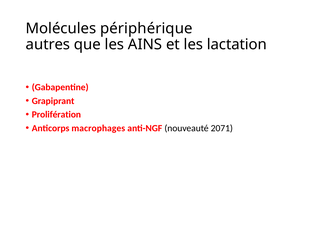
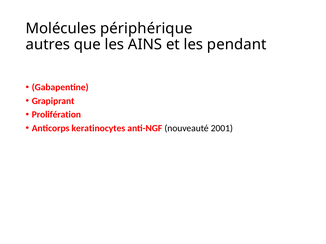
lactation: lactation -> pendant (237, 45)
macrophages: macrophages -> keratinocytes (98, 128)
2071: 2071 -> 2001 (222, 128)
